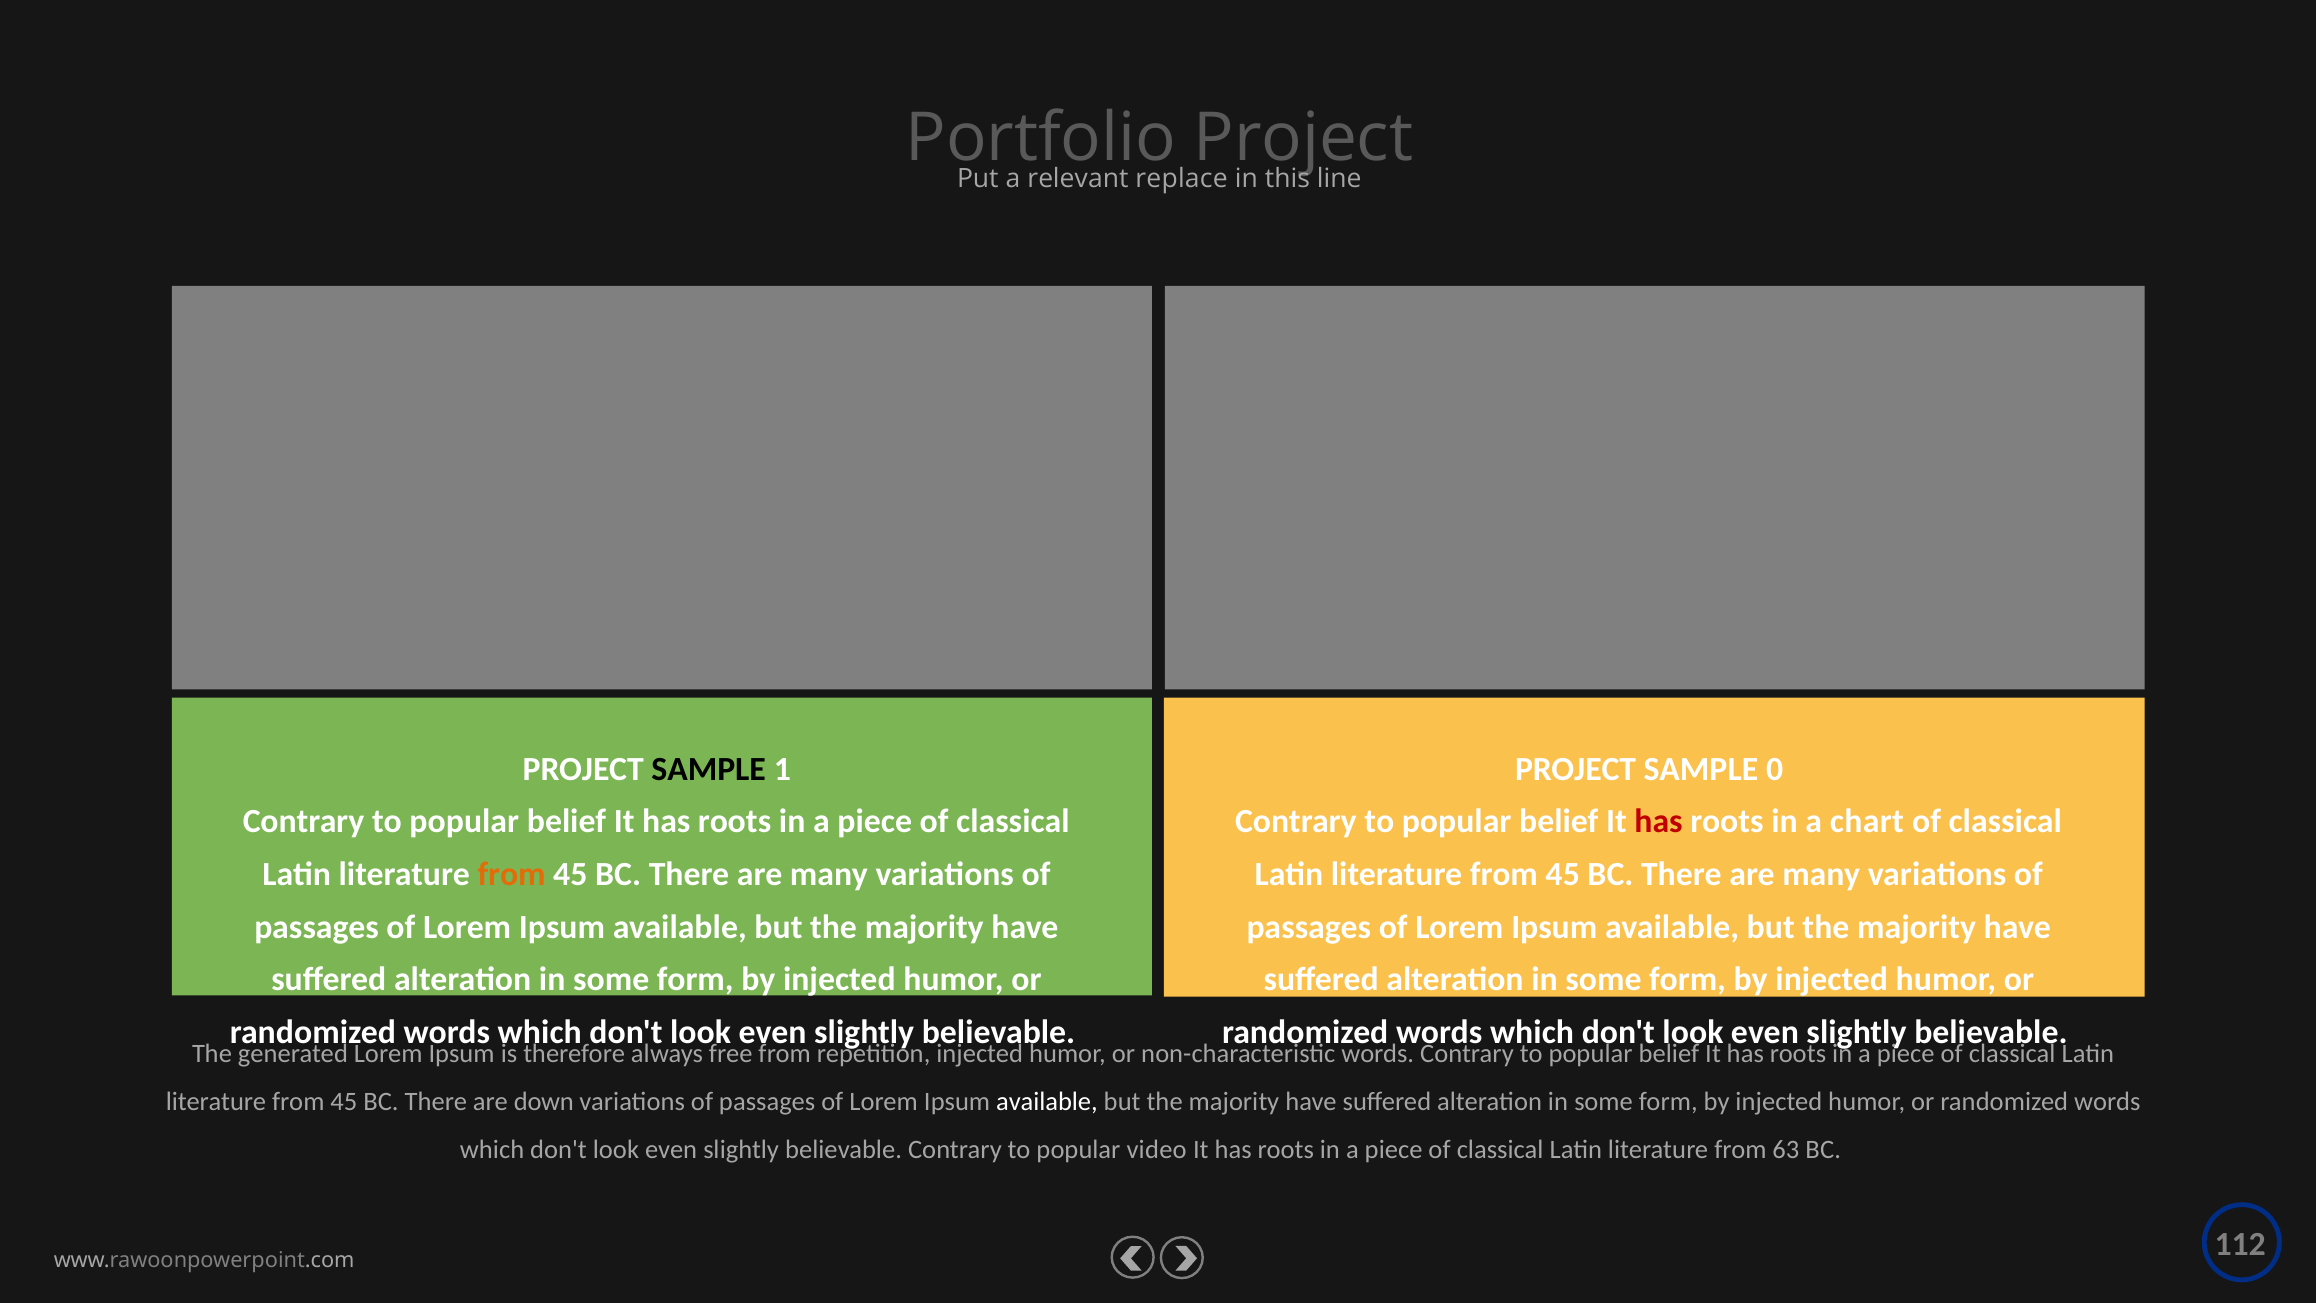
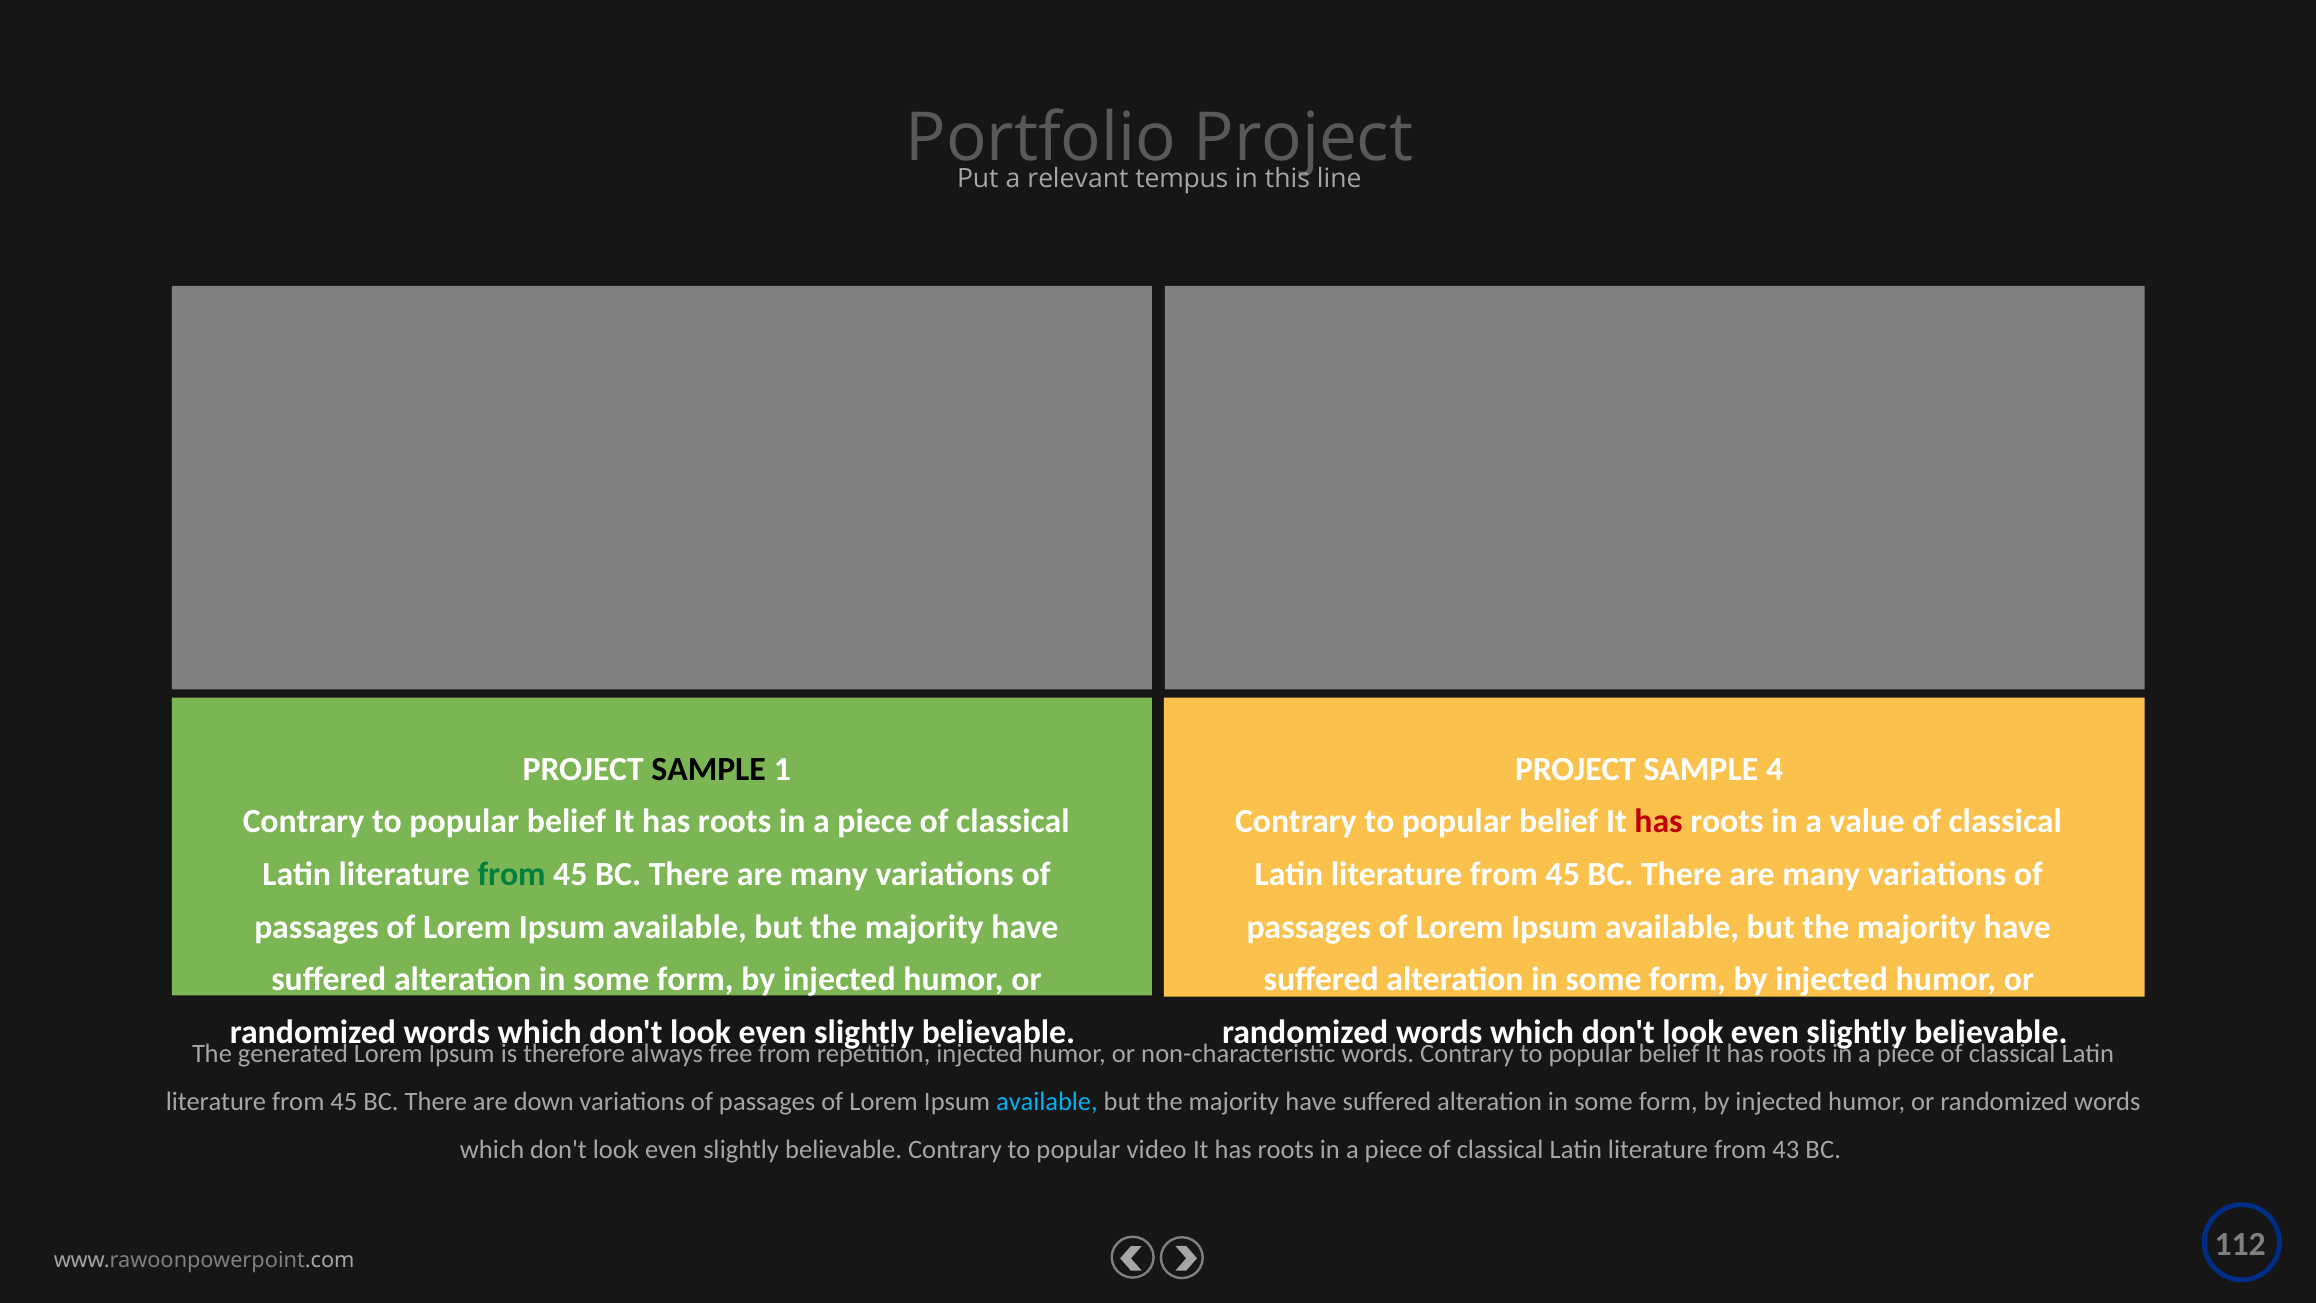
replace: replace -> tempus (1182, 179)
0: 0 -> 4 (1775, 769)
chart: chart -> value (1867, 821)
from colour: orange -> green (512, 874)
available colour: white -> light blue (1047, 1102)
63: 63 -> 43 (1786, 1150)
